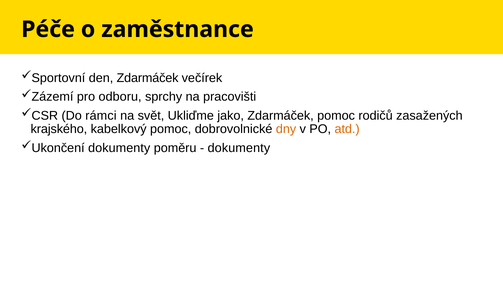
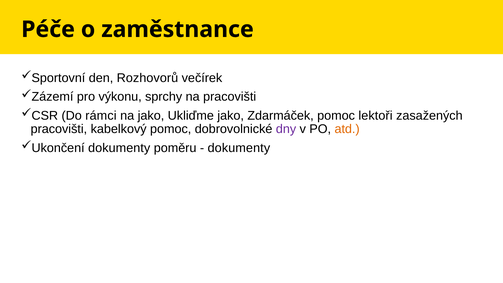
den Zdarmáček: Zdarmáček -> Rozhovorů (147, 78)
odboru: odboru -> výkonu (120, 97)
na svět: svět -> jako (151, 116)
rodičů: rodičů -> lektoři (376, 116)
krajského: krajského -> pracovišti (59, 129)
dny colour: orange -> purple (286, 129)
